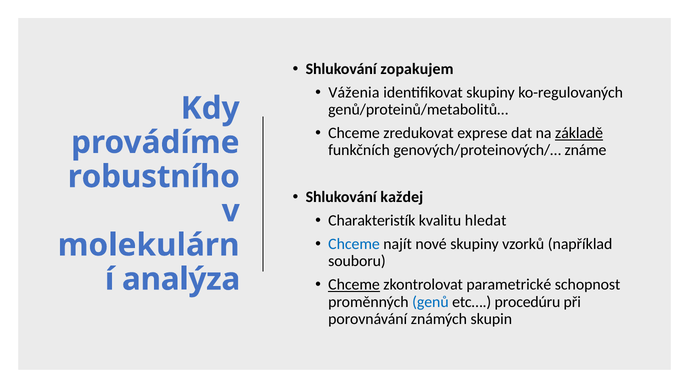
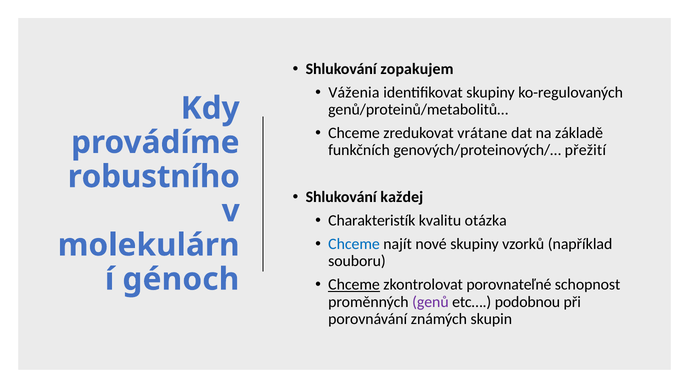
exprese: exprese -> vrátane (482, 133)
základě underline: present -> none (579, 133)
známe: známe -> přežití (585, 150)
hledat: hledat -> otázka (486, 220)
analýza: analýza -> génoch (181, 279)
parametrické: parametrické -> porovnateľné (509, 284)
genů colour: blue -> purple (430, 301)
procedúru: procedúru -> podobnou (527, 301)
